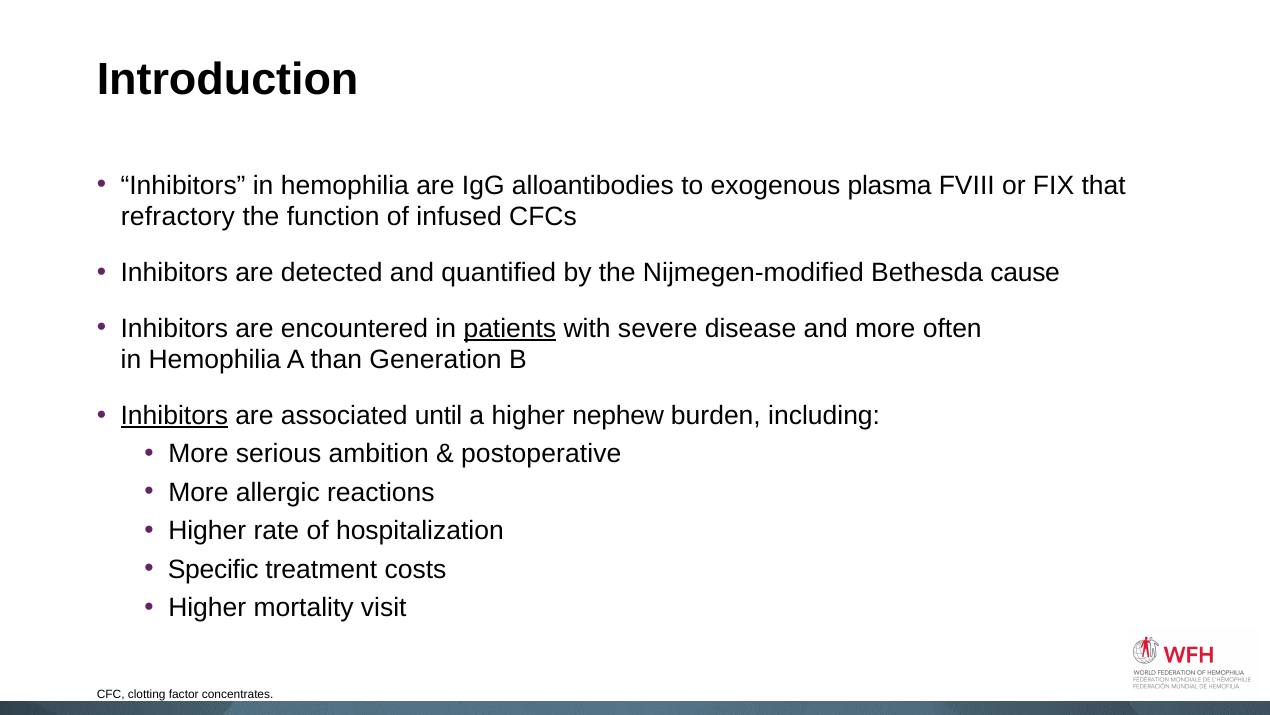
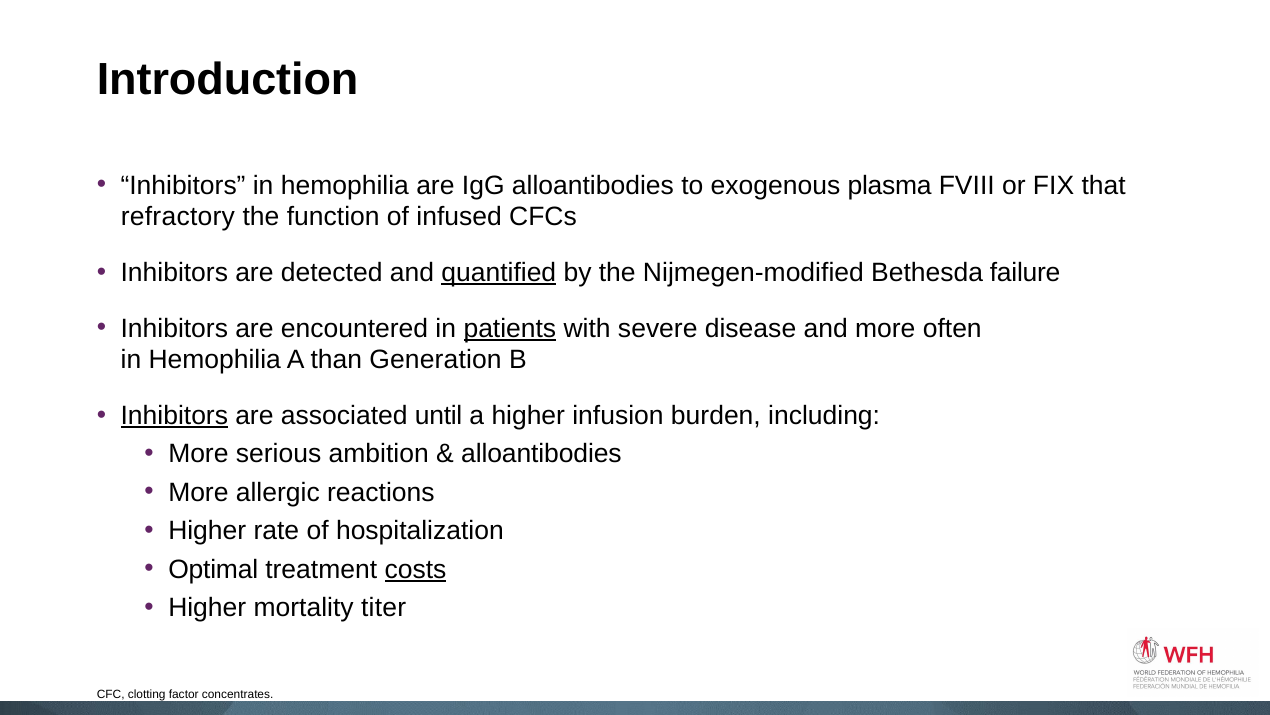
quantified underline: none -> present (499, 273)
cause: cause -> failure (1025, 273)
nephew: nephew -> infusion (618, 415)
postoperative: postoperative -> alloantibodies (541, 454)
Specific: Specific -> Optimal (213, 569)
costs underline: none -> present (415, 569)
visit: visit -> titer (384, 607)
